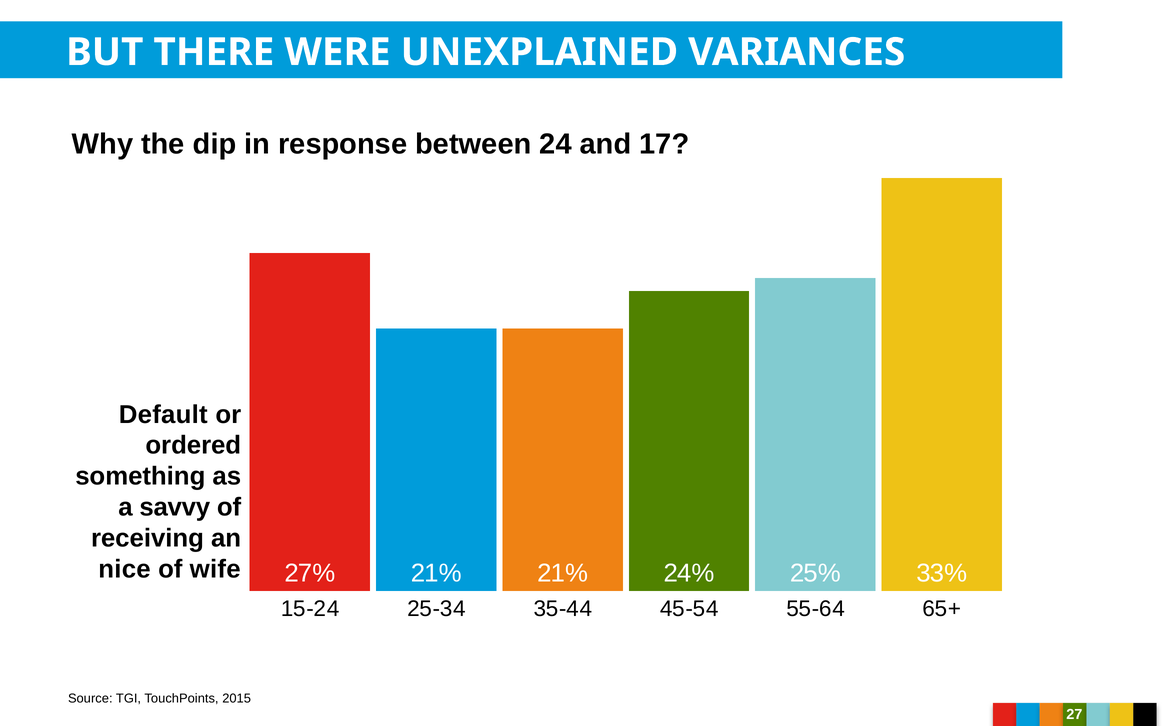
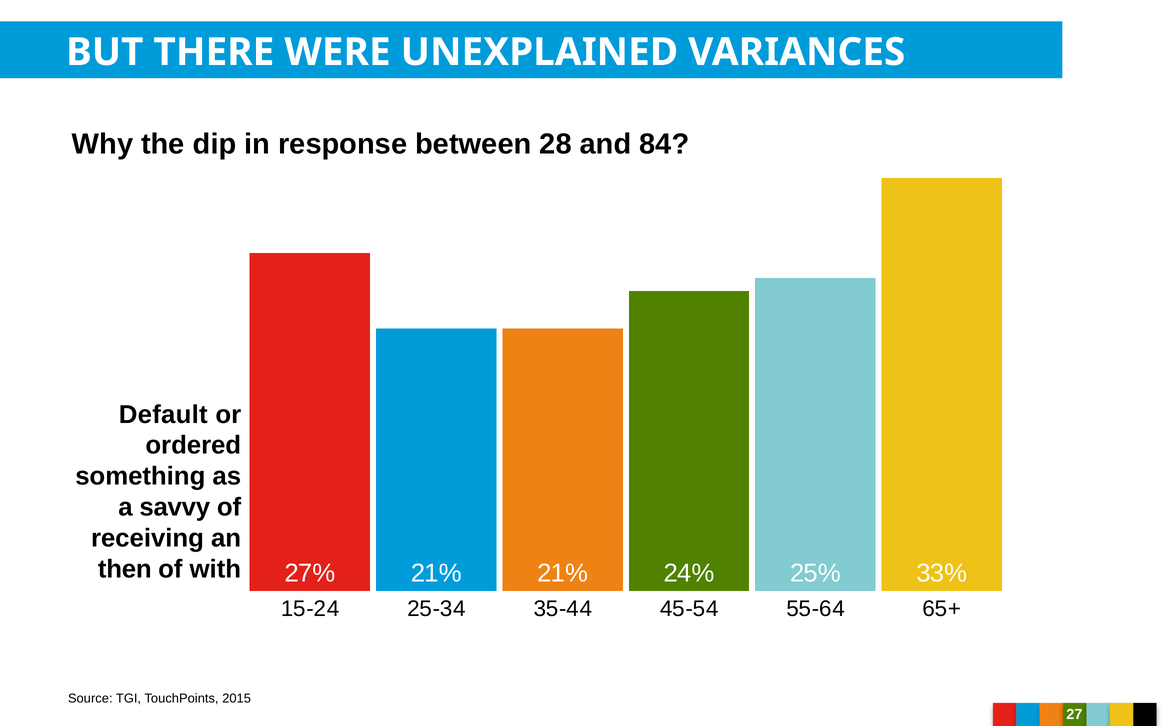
24: 24 -> 28 (556, 144)
17: 17 -> 84 (664, 144)
nice: nice -> then (125, 570)
wife: wife -> with (215, 570)
